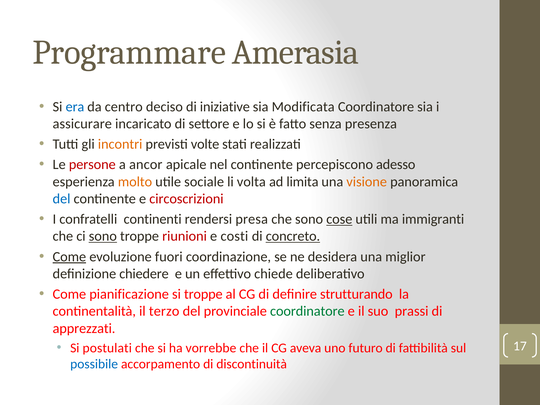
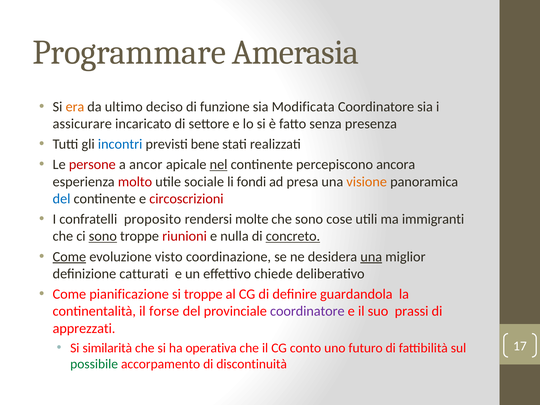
era colour: blue -> orange (75, 107)
centro: centro -> ultimo (124, 107)
iniziative: iniziative -> funzione (225, 107)
incontri colour: orange -> blue (120, 144)
volte: volte -> bene (205, 144)
nel underline: none -> present (219, 165)
adesso: adesso -> ancora (396, 165)
molto colour: orange -> red (135, 182)
volta: volta -> fondi (251, 182)
limita: limita -> presa (302, 182)
continenti: continenti -> proposito (153, 219)
presa: presa -> molte (252, 219)
cose underline: present -> none (339, 219)
costi: costi -> nulla (234, 236)
fuori: fuori -> visto (169, 257)
una underline: none -> present (371, 257)
chiedere: chiedere -> catturati (144, 274)
strutturando: strutturando -> guardandola (356, 294)
terzo: terzo -> forse (164, 311)
coordinatore colour: green -> purple (307, 311)
postulati: postulati -> similarità (107, 348)
vorrebbe: vorrebbe -> operativa (211, 348)
aveva: aveva -> conto (306, 348)
possibile colour: blue -> green (94, 364)
